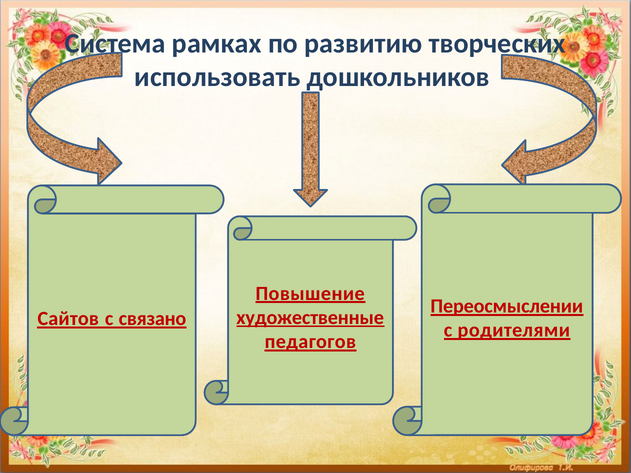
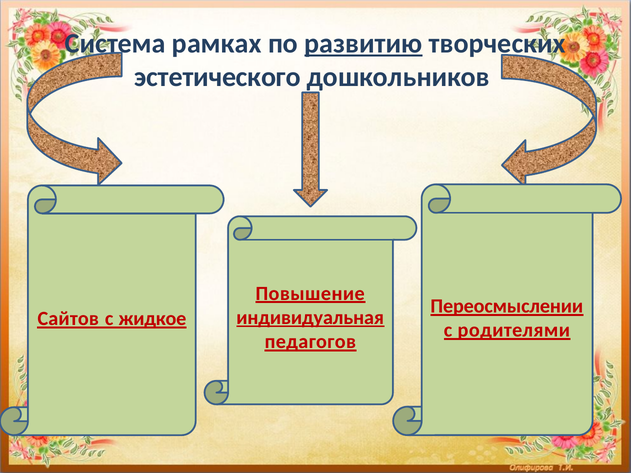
развитию underline: none -> present (363, 44)
использовать: использовать -> эстетического (218, 77)
художественные: художественные -> индивидуальная (310, 318)
связано: связано -> жидкое (152, 319)
